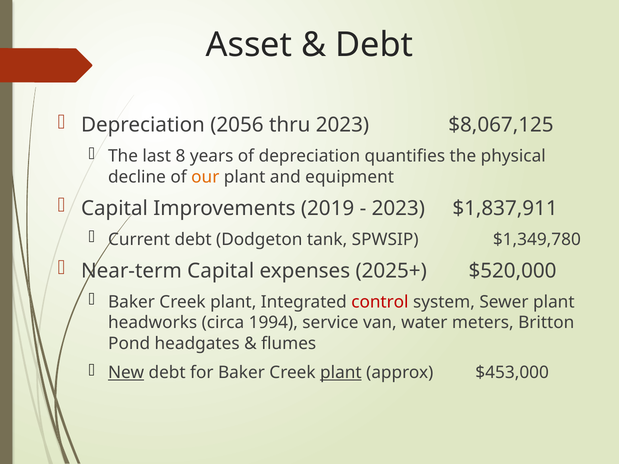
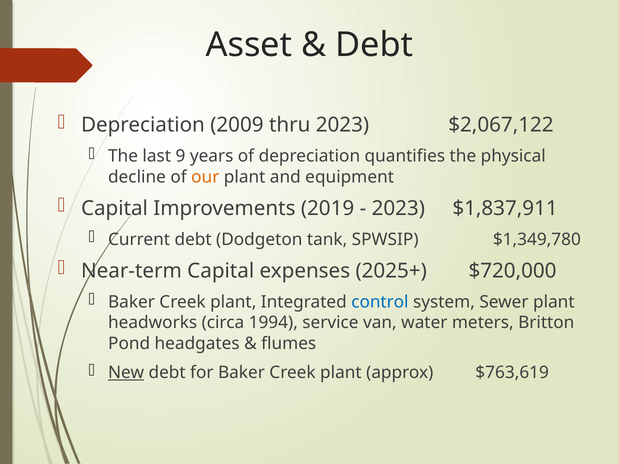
2056: 2056 -> 2009 (237, 125)
$8,067,125: $8,067,125 -> $2,067,122 (501, 125)
8: 8 -> 9 (180, 156)
$520,000: $520,000 -> $720,000 (513, 271)
control colour: red -> blue (380, 302)
plant underline: present -> none (341, 373)
$453,000: $453,000 -> $763,619 (512, 373)
